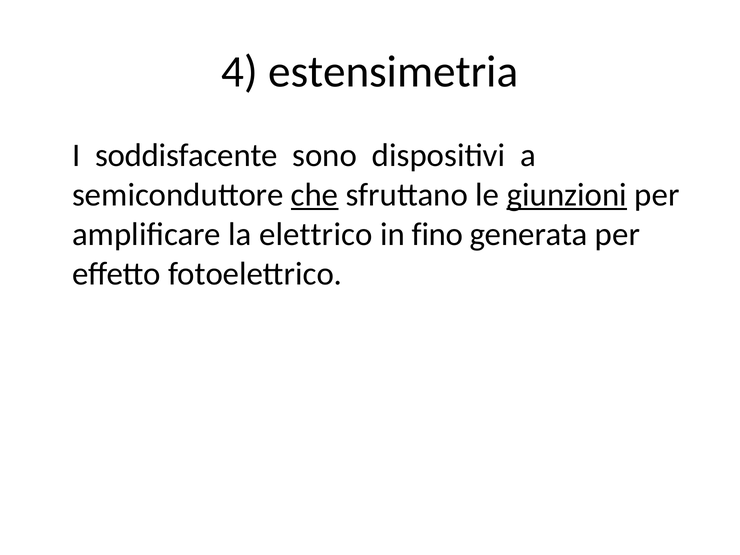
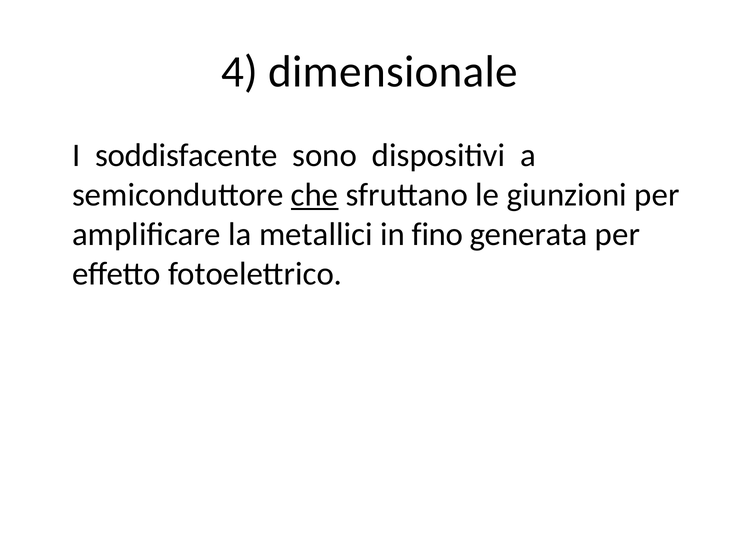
estensimetria: estensimetria -> dimensionale (393, 72)
giunzioni underline: present -> none (567, 195)
elettrico: elettrico -> metallici (316, 234)
